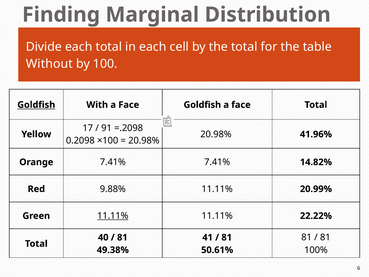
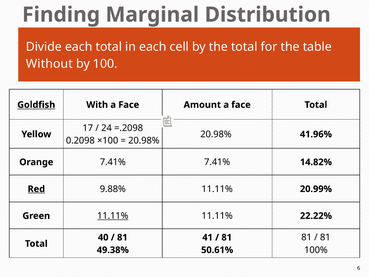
Face Goldfish: Goldfish -> Amount (202, 105)
91: 91 -> 24 (107, 128)
Red underline: none -> present (36, 189)
